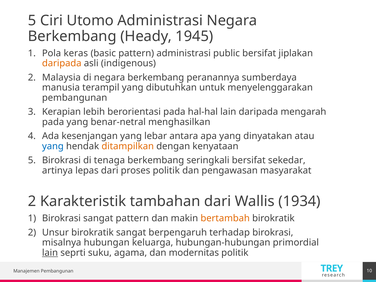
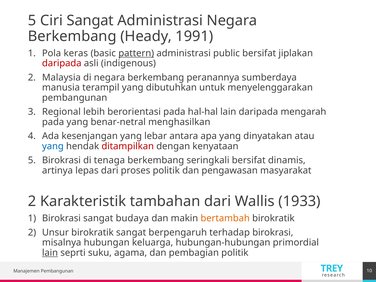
Ciri Utomo: Utomo -> Sangat (90, 21)
1945: 1945 -> 1991 (194, 36)
pattern underline: none -> present (136, 53)
daripada colour: orange -> red (62, 63)
Kerapian: Kerapian -> Regional (61, 112)
ditampilkan colour: orange -> red (128, 146)
sekedar: sekedar -> dinamis (287, 160)
1934: 1934 -> 1933 (300, 201)
sangat pattern: pattern -> budaya (132, 218)
modernitas: modernitas -> pembagian (194, 253)
